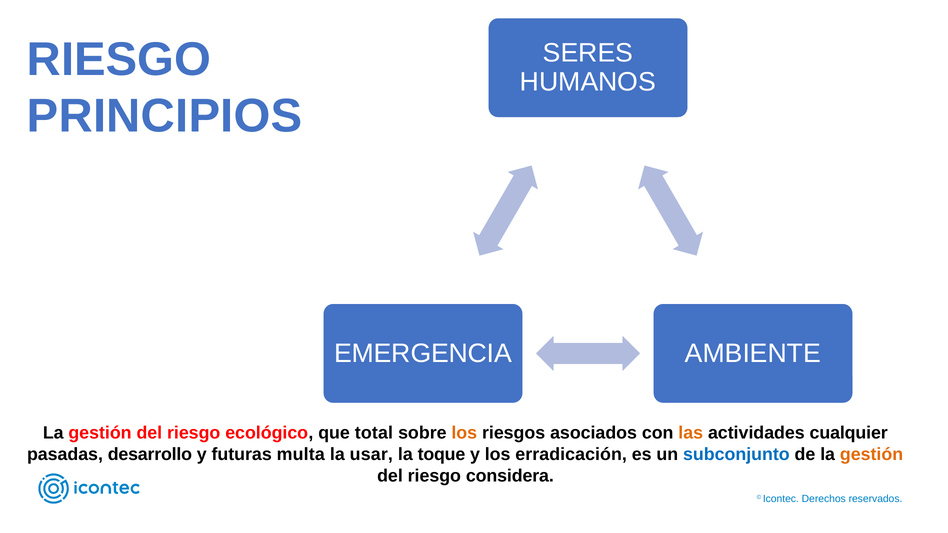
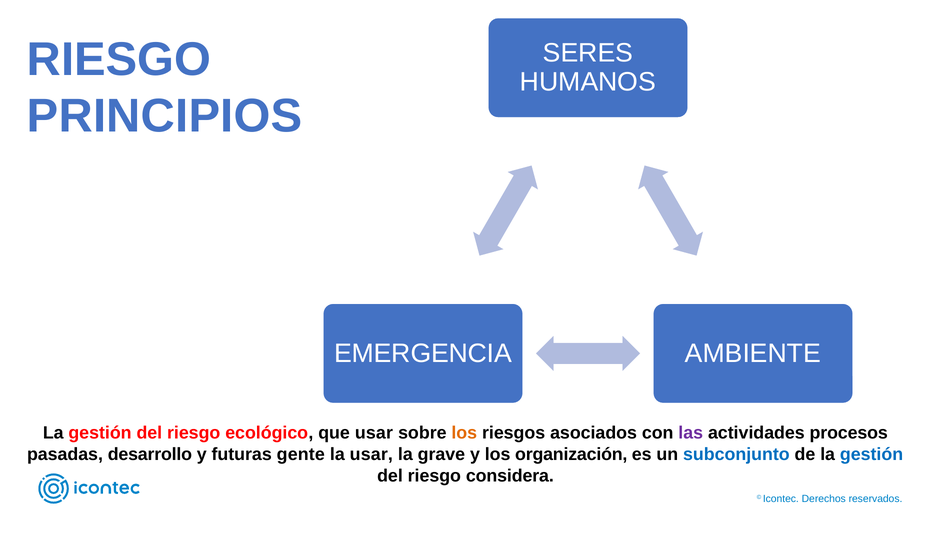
que total: total -> usar (374, 433)
las colour: orange -> purple (691, 433)
cualquier: cualquier -> procesos (849, 433)
multa: multa -> gente (301, 455)
toque: toque -> grave (441, 455)
erradicación: erradicación -> organización (571, 455)
gestión colour: orange -> blue (872, 455)
